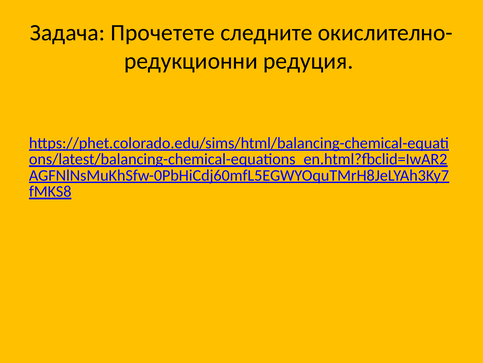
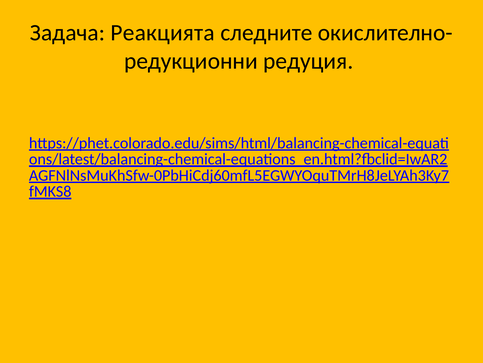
Прочетете: Прочетете -> Реакцията (163, 33)
